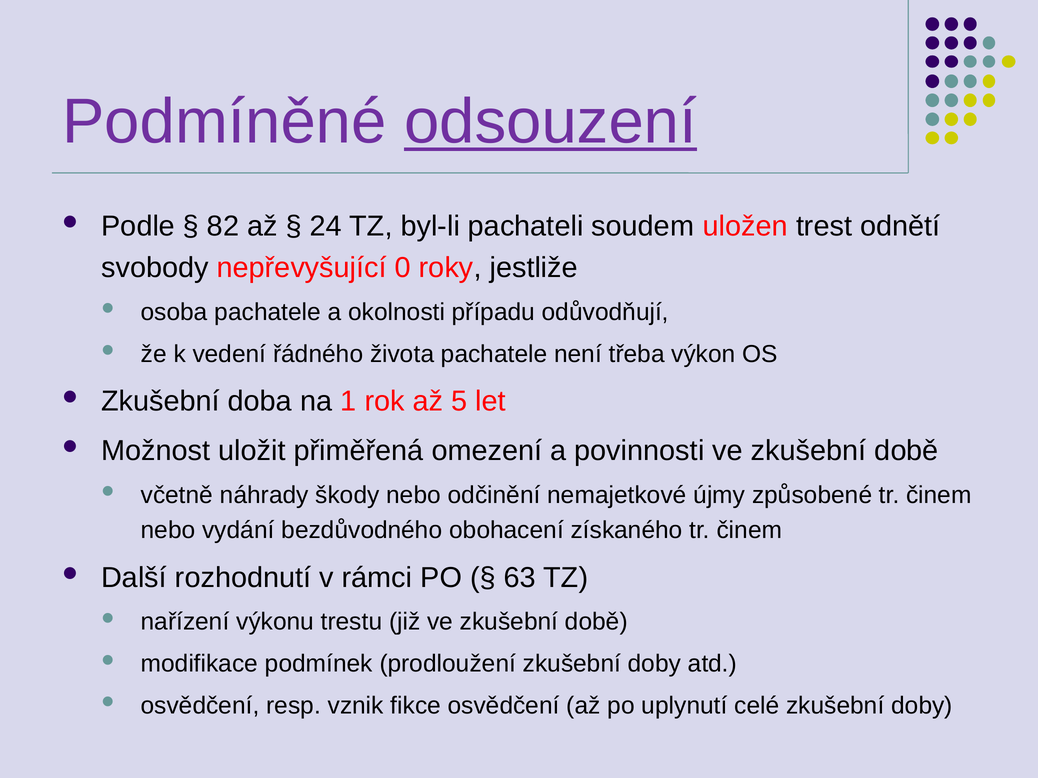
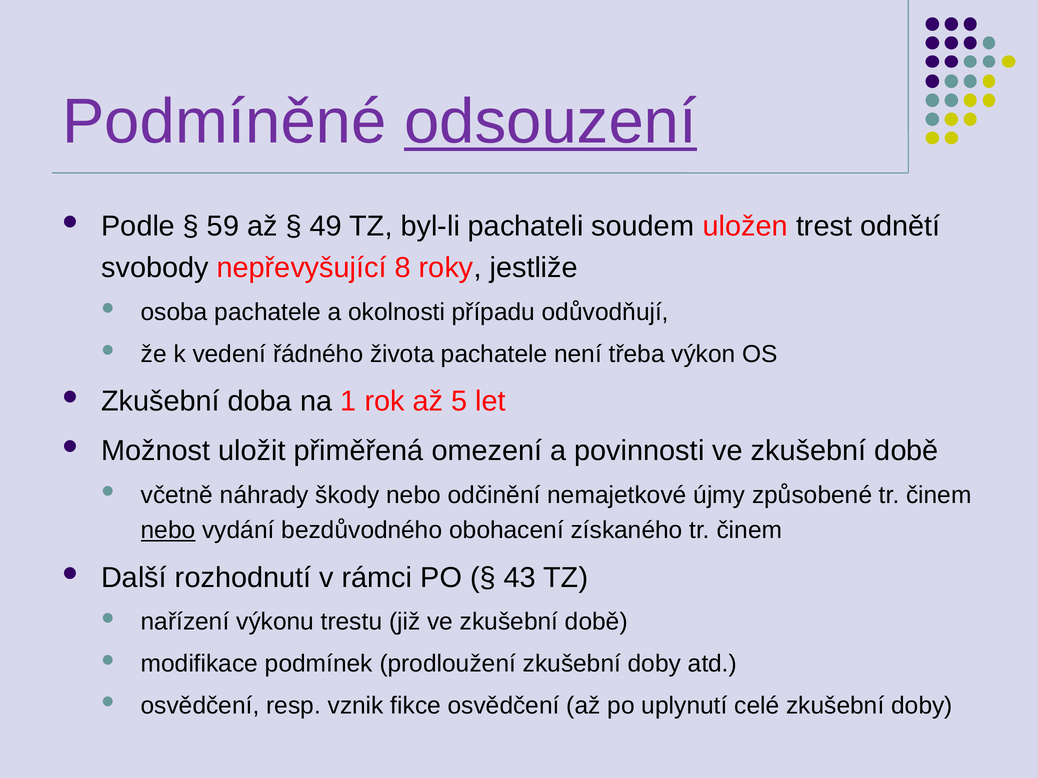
82: 82 -> 59 (223, 227)
24: 24 -> 49 (326, 227)
0: 0 -> 8 (403, 268)
nebo underline: none -> present (168, 531)
63: 63 -> 43 (520, 578)
